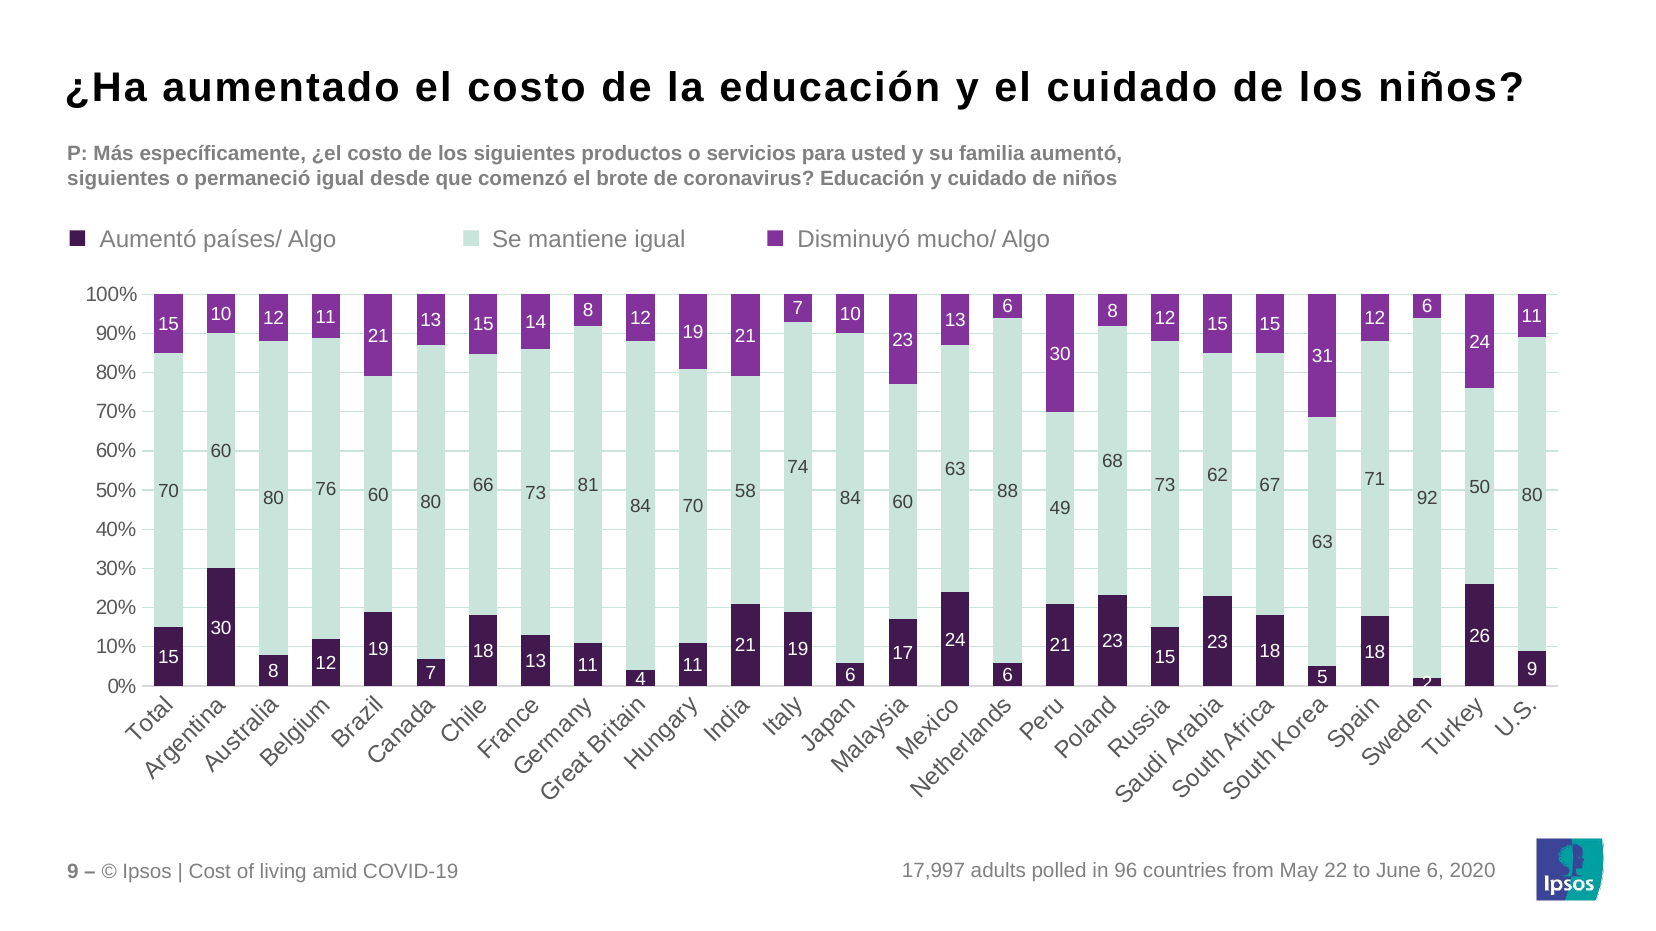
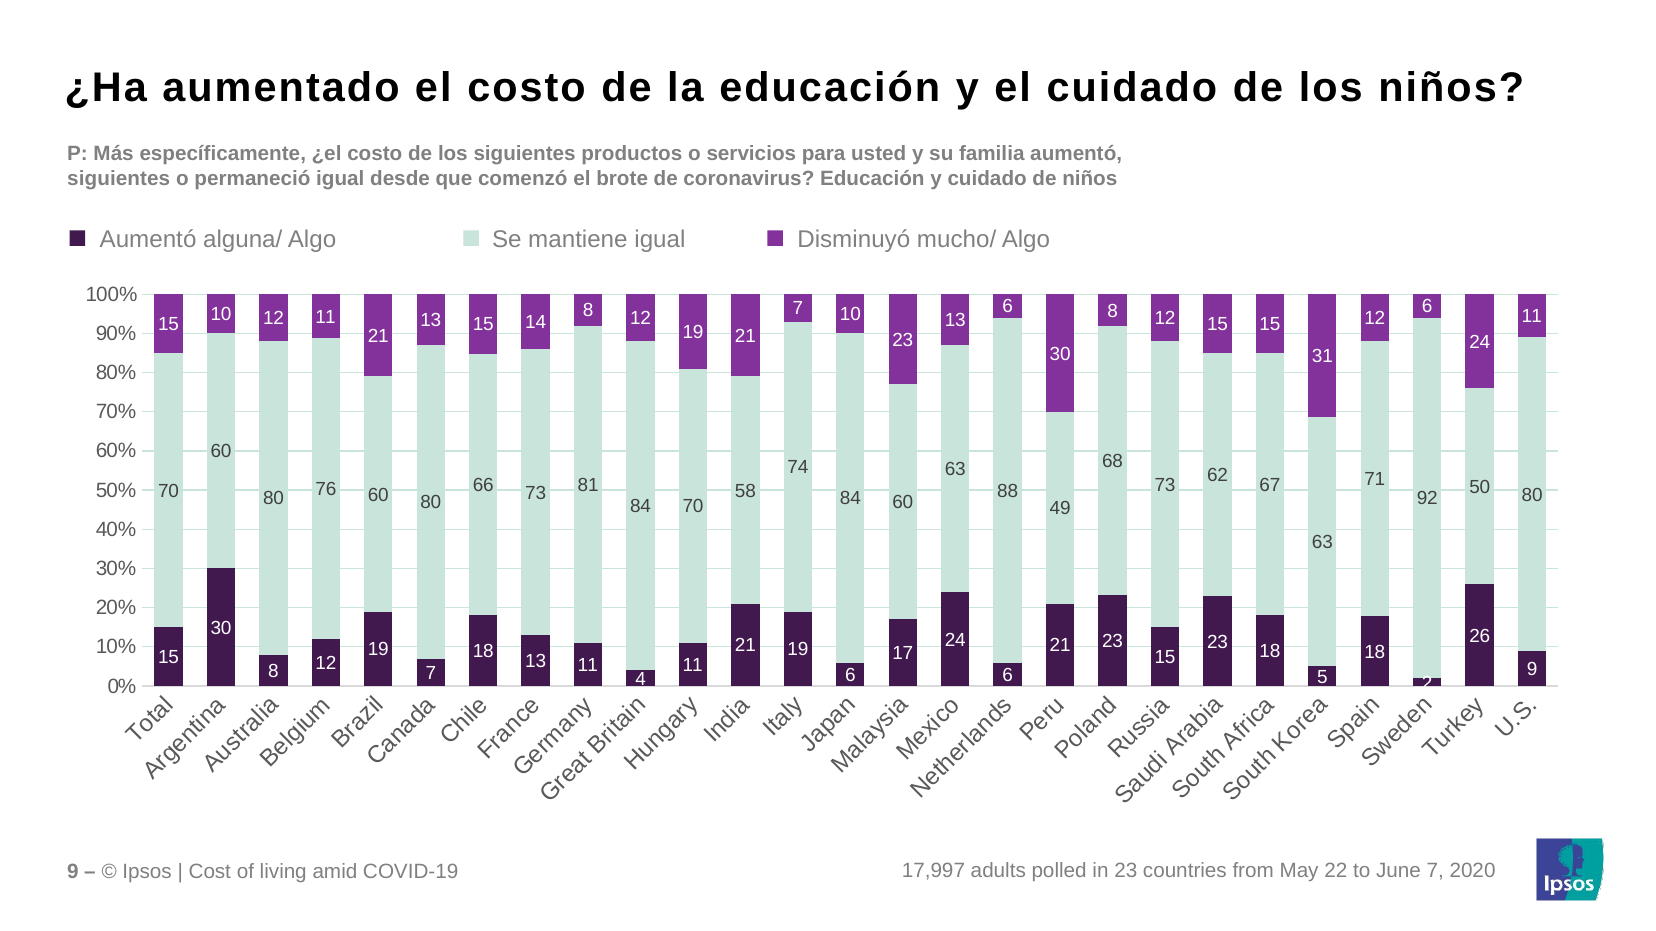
países/: países/ -> alguna/ (243, 240)
in 96: 96 -> 23 (1126, 871)
June 6: 6 -> 7 (1435, 871)
